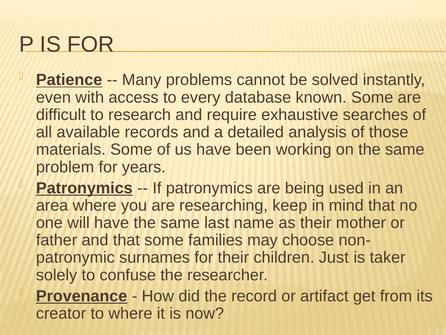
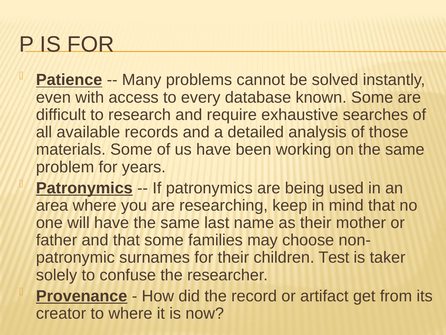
Just: Just -> Test (334, 257)
